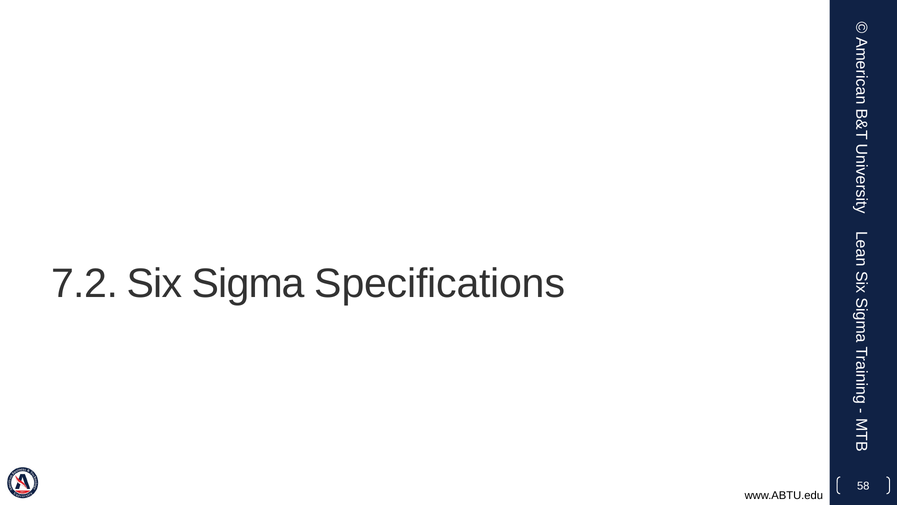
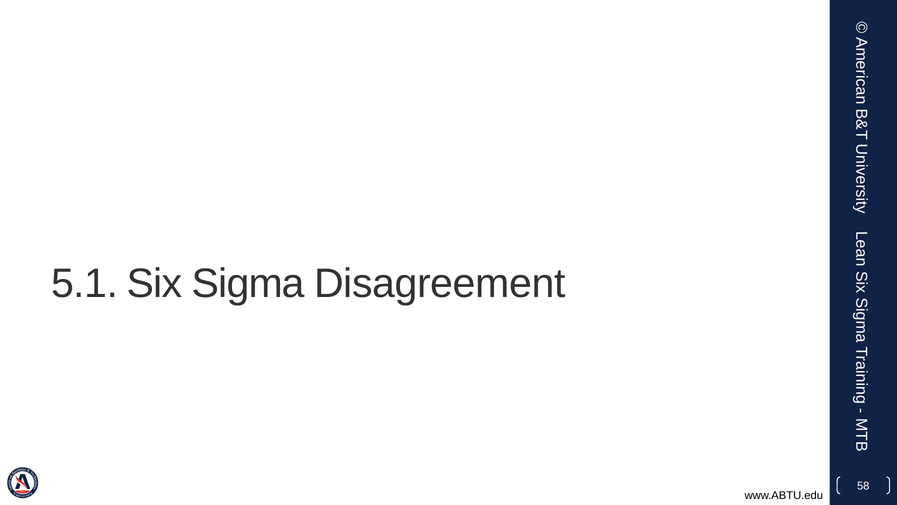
7.2: 7.2 -> 5.1 (85, 283)
Specifications: Specifications -> Disagreement (440, 283)
